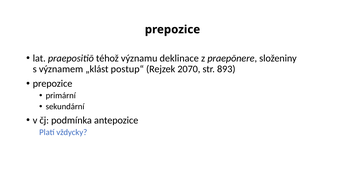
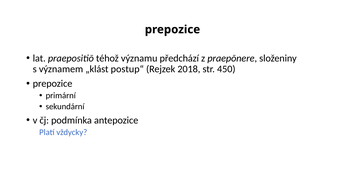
deklinace: deklinace -> předchází (179, 58)
2070: 2070 -> 2018 (189, 69)
893: 893 -> 450 (226, 69)
